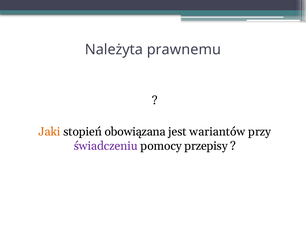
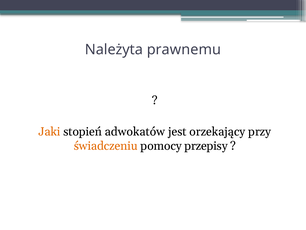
obowiązana: obowiązana -> adwokatów (135, 131)
wariantów: wariantów -> orzekający (217, 131)
świadczeniu colour: purple -> orange (106, 146)
